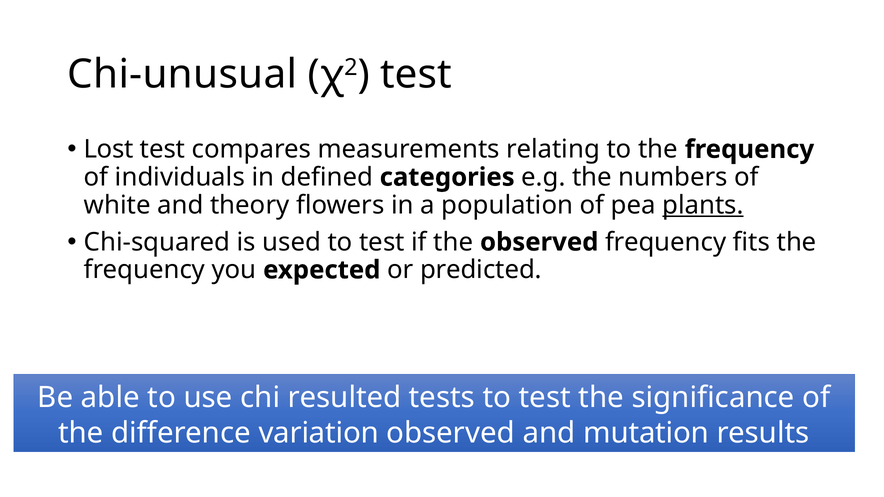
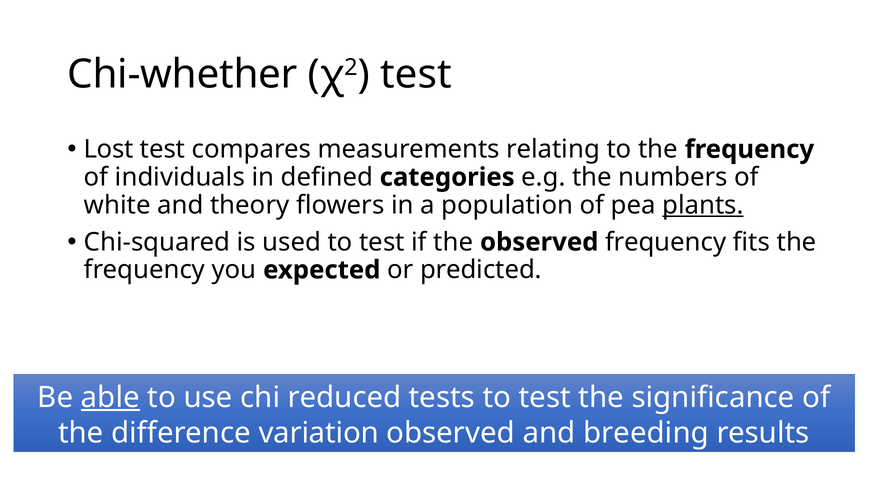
Chi-unusual: Chi-unusual -> Chi-whether (182, 74)
able underline: none -> present (110, 398)
resulted: resulted -> reduced (345, 398)
mutation: mutation -> breeding (646, 433)
